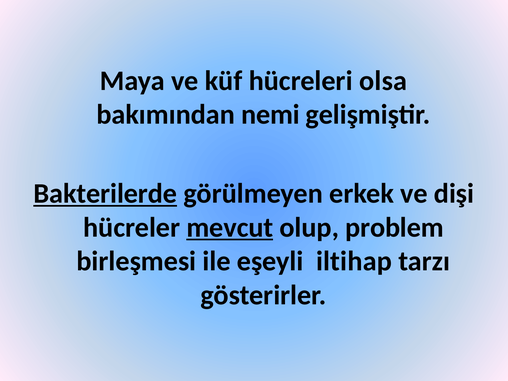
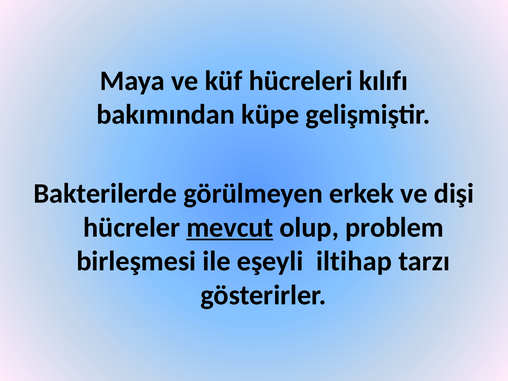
olsa: olsa -> kılıfı (383, 81)
nemi: nemi -> küpe (270, 115)
Bakterilerde underline: present -> none (105, 194)
